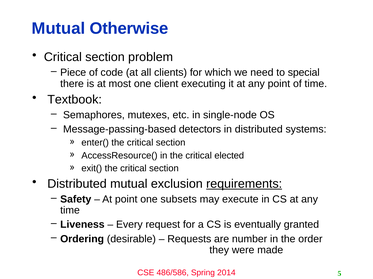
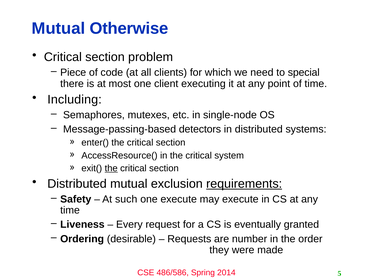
Textbook: Textbook -> Including (75, 100)
elected: elected -> system (229, 156)
the underline: none -> present (111, 169)
At point: point -> such (126, 200)
one subsets: subsets -> execute (179, 200)
